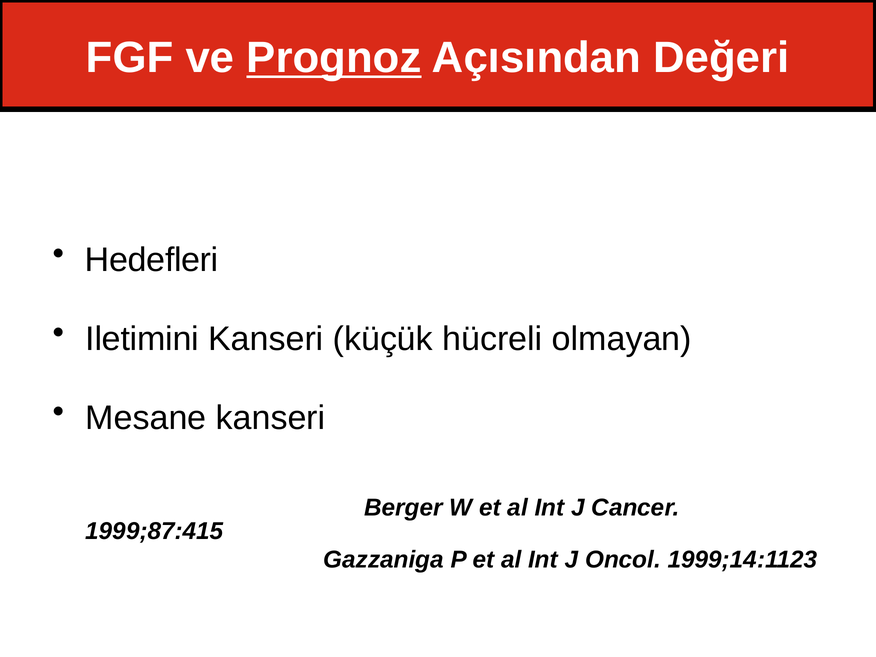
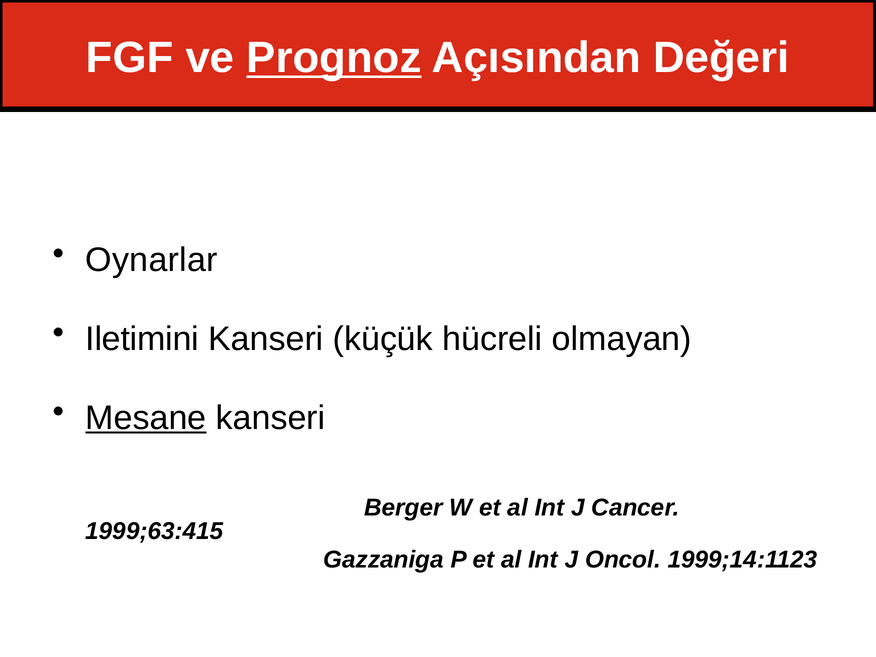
Hedefleri: Hedefleri -> Oynarlar (151, 260)
Mesane underline: none -> present (146, 418)
1999;87:415: 1999;87:415 -> 1999;63:415 (154, 531)
